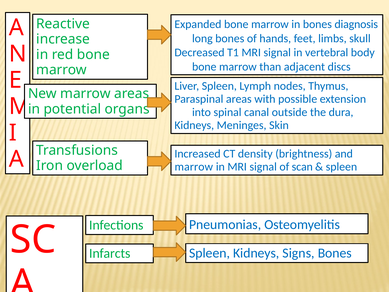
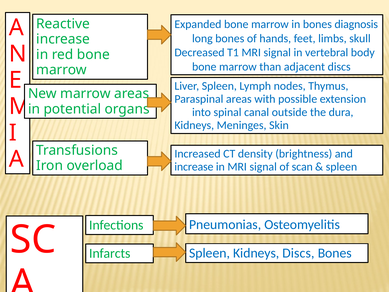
marrow: marrow -> increase (194, 167)
Kidneys Signs: Signs -> Discs (298, 253)
